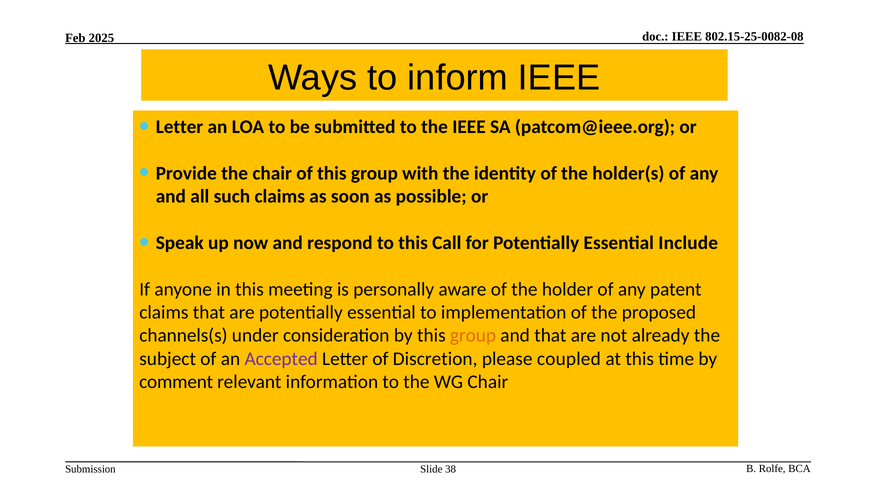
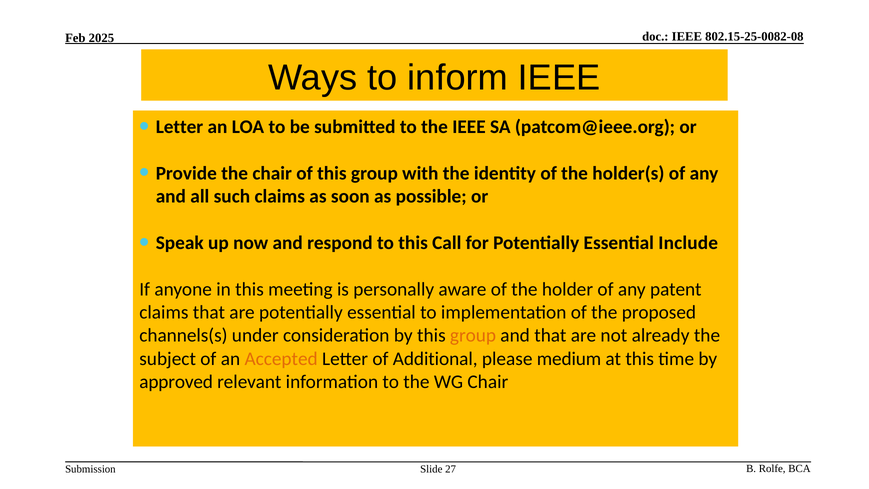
Accepted colour: purple -> orange (281, 359)
Discretion: Discretion -> Additional (435, 359)
coupled: coupled -> medium (569, 359)
comment: comment -> approved (176, 382)
38: 38 -> 27 (451, 469)
